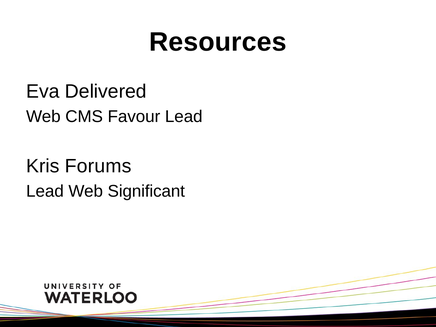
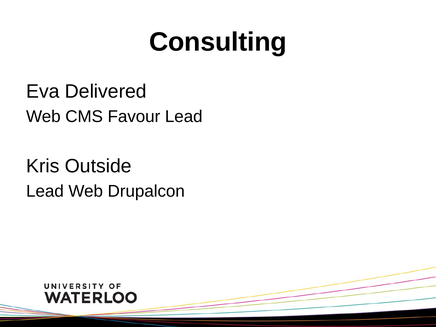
Resources: Resources -> Consulting (218, 42)
Forums: Forums -> Outside (98, 166)
Significant: Significant -> Drupalcon (146, 191)
